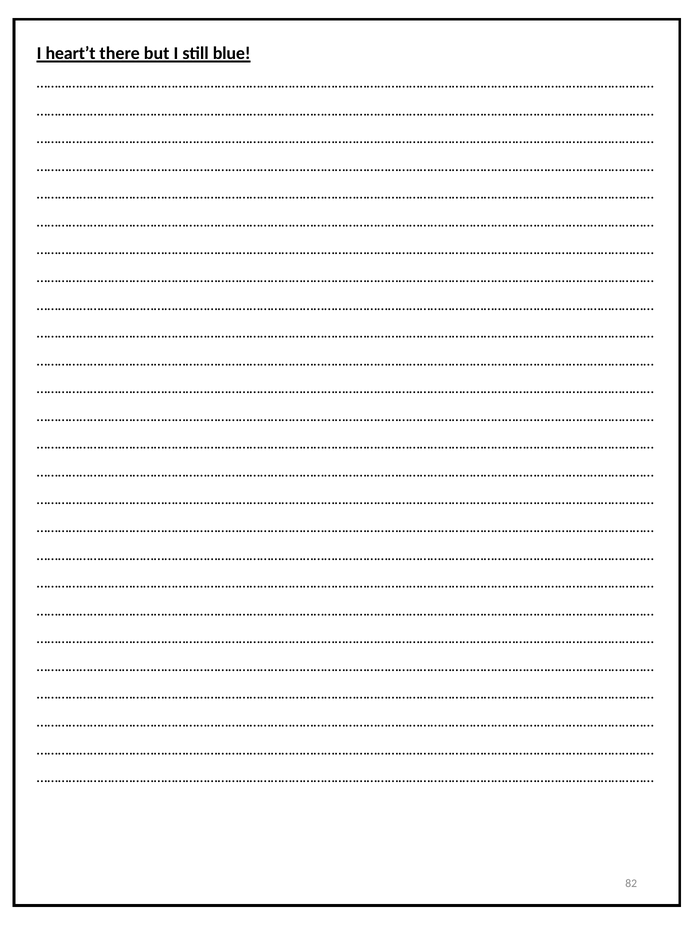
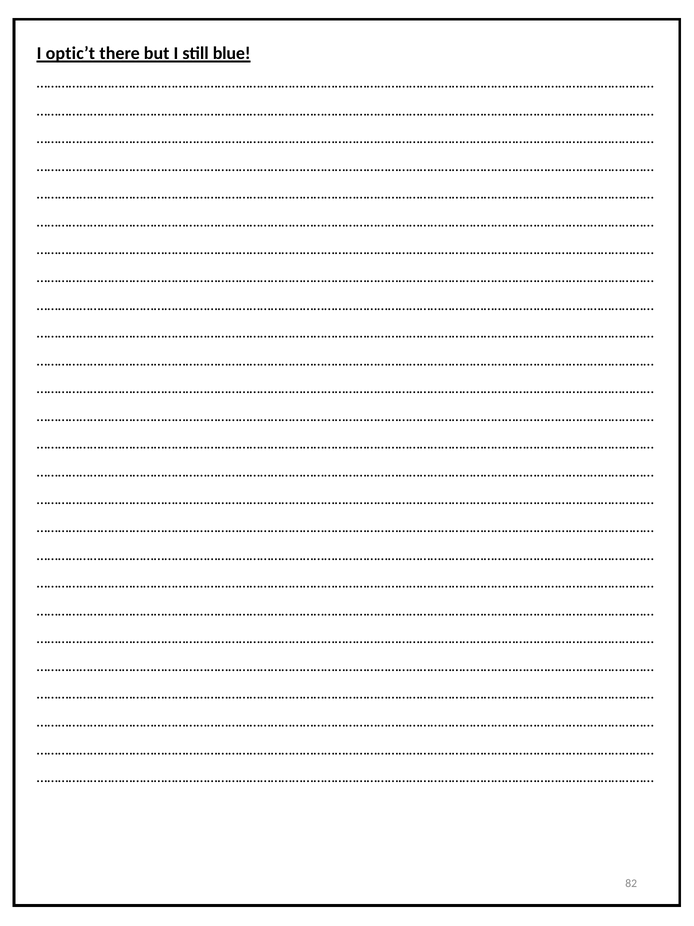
heart’t: heart’t -> optic’t (70, 54)
